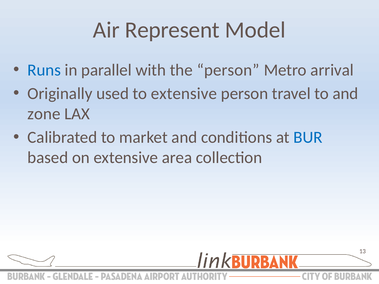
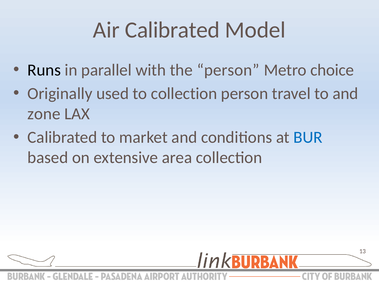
Air Represent: Represent -> Calibrated (172, 30)
Runs colour: blue -> black (44, 70)
arrival: arrival -> choice (332, 70)
to extensive: extensive -> collection (184, 94)
